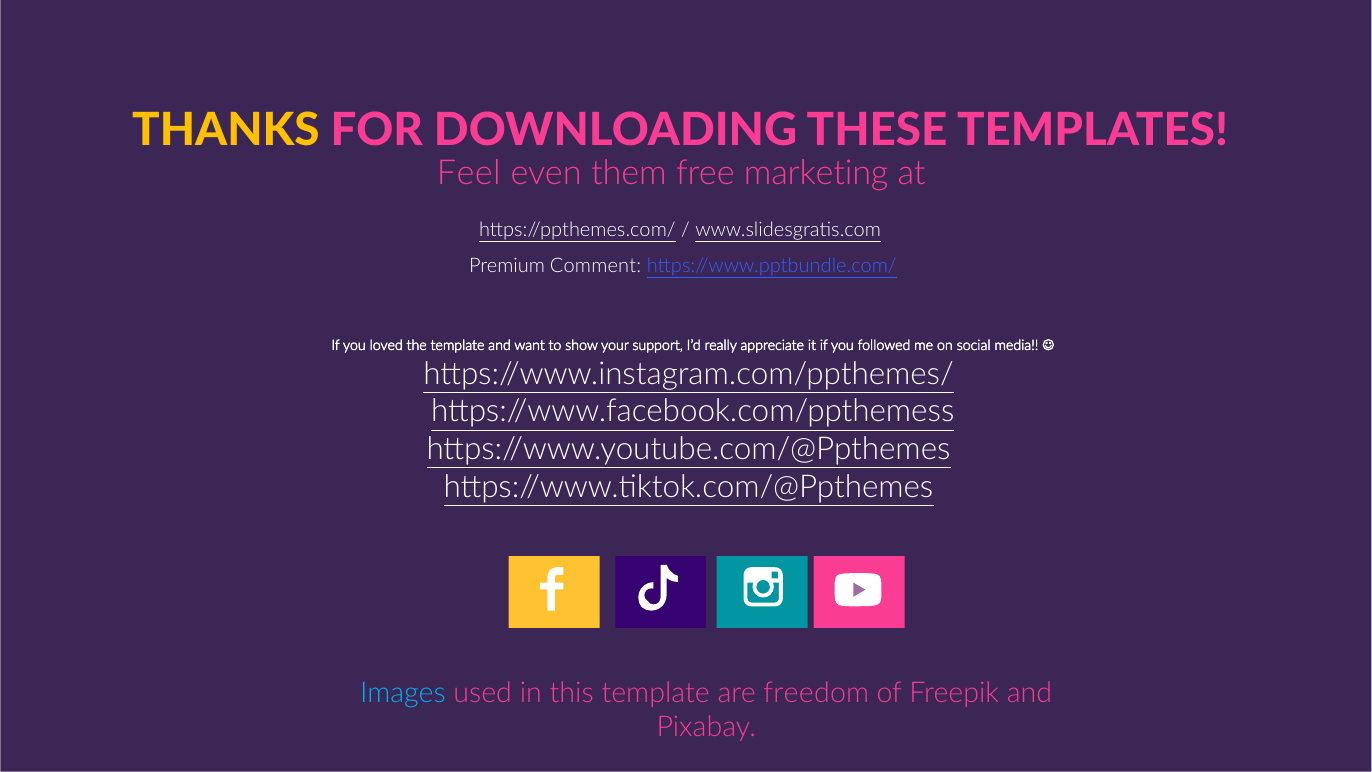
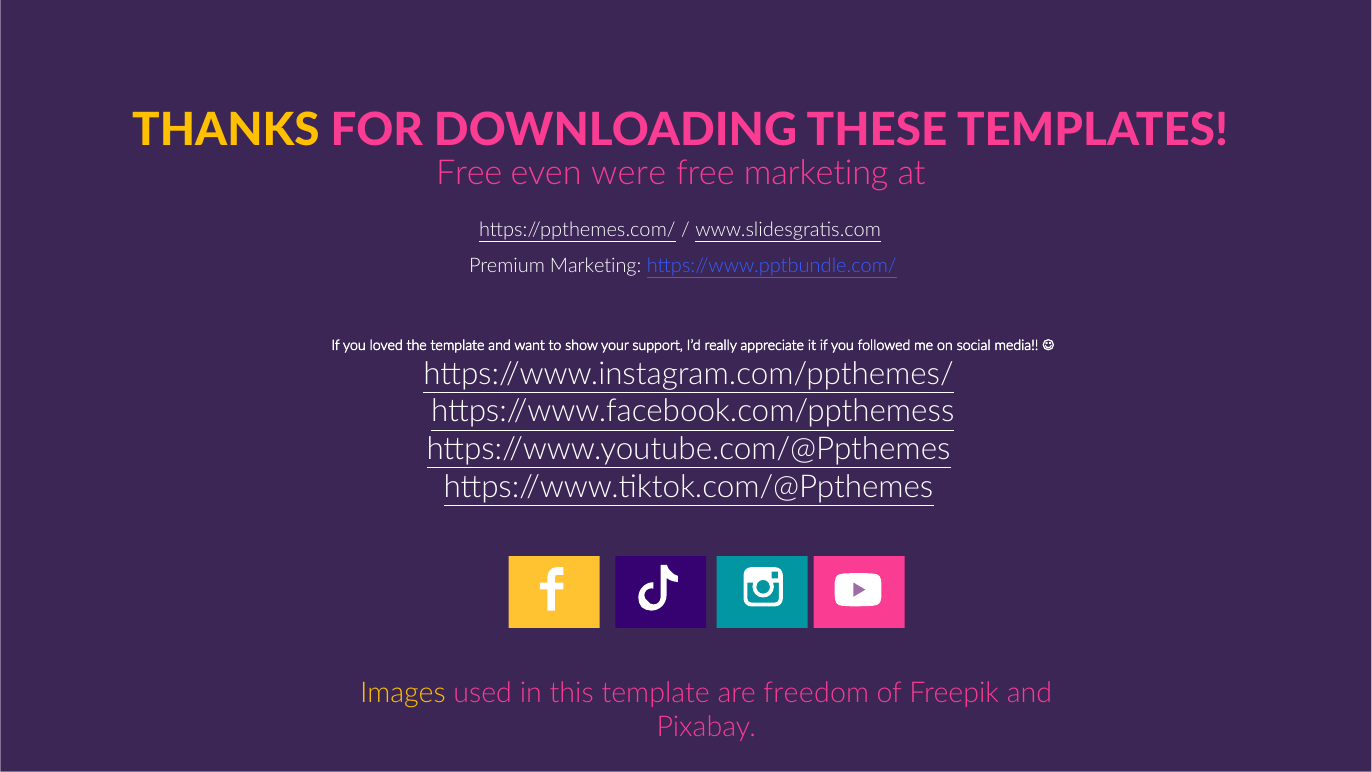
Feel: Feel -> Free (469, 174)
them: them -> were (629, 174)
Premium Comment: Comment -> Marketing (596, 266)
Images colour: light blue -> yellow (403, 693)
